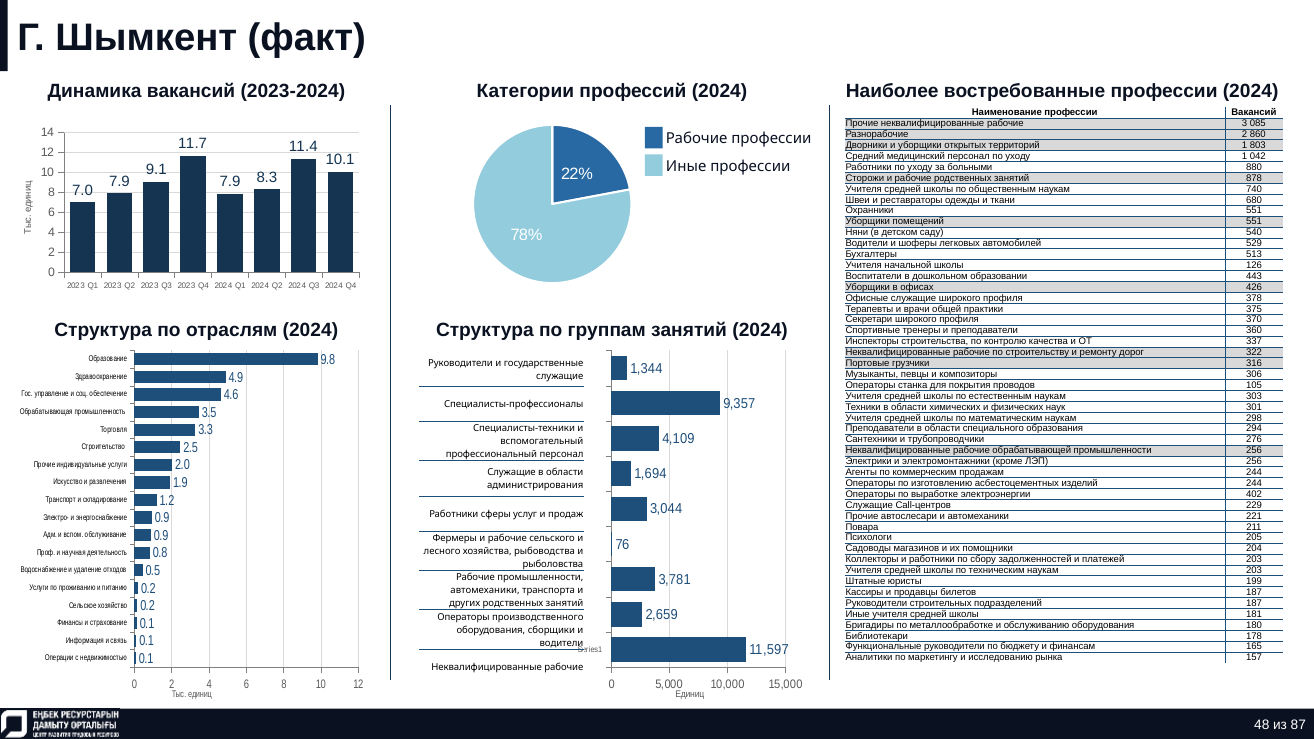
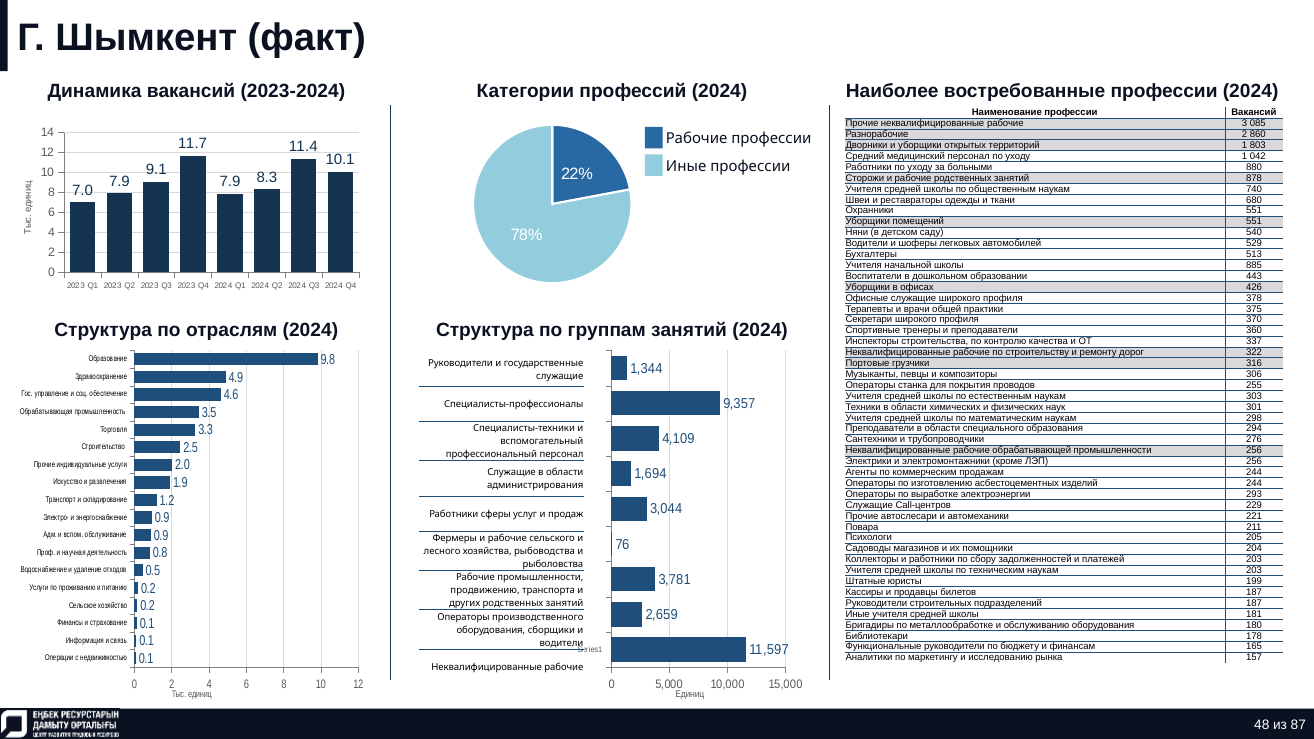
126: 126 -> 885 (1254, 265)
105: 105 -> 255 (1254, 385)
402: 402 -> 293 (1254, 494)
автомеханики: автомеханики -> продвижению (485, 591)
